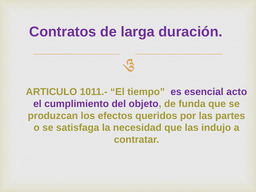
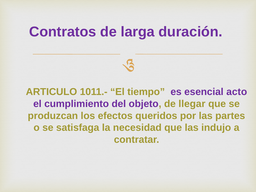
funda: funda -> llegar (192, 104)
